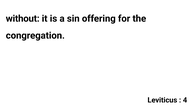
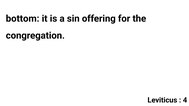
without: without -> bottom (23, 19)
